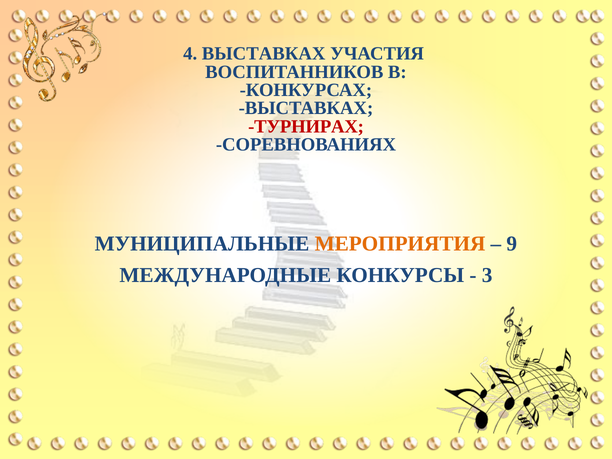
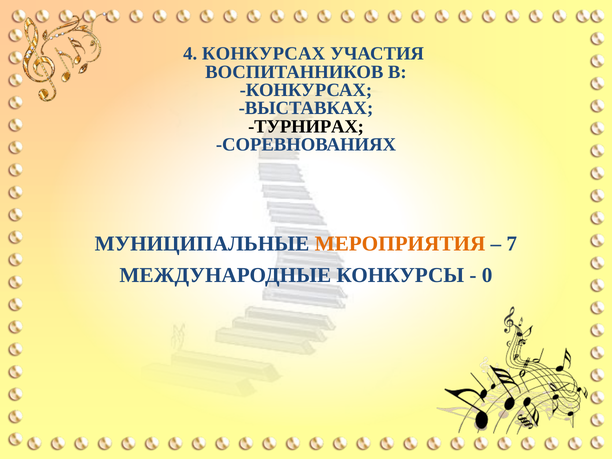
4 ВЫСТАВКАХ: ВЫСТАВКАХ -> КОНКУРСАХ (264, 54)
ТУРНИРАХ colour: red -> black (306, 126)
9: 9 -> 7 (512, 244)
3: 3 -> 0 (487, 275)
